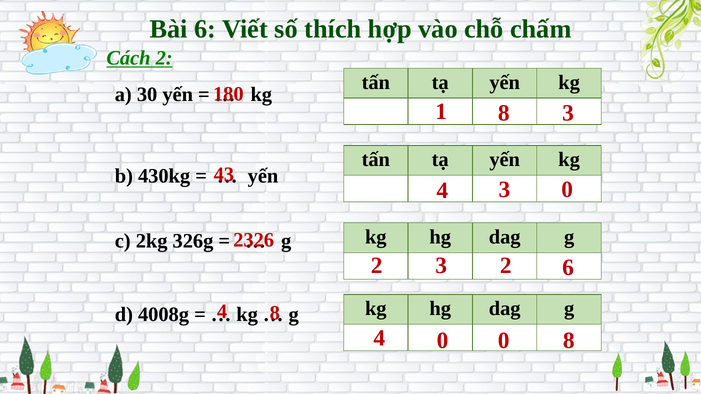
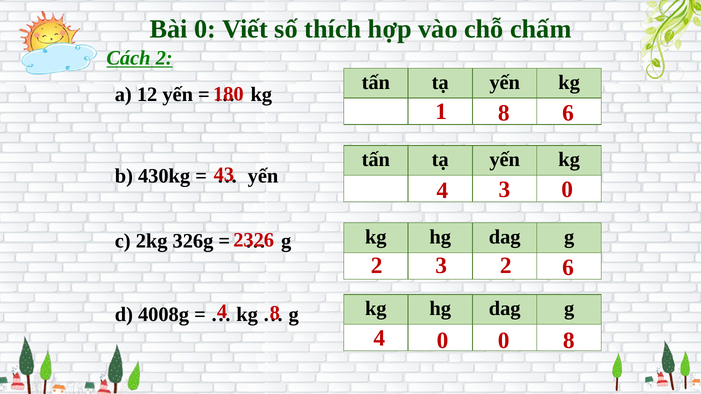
Bài 6: 6 -> 0 (205, 29)
30: 30 -> 12 (147, 95)
1 3: 3 -> 6 (568, 113)
